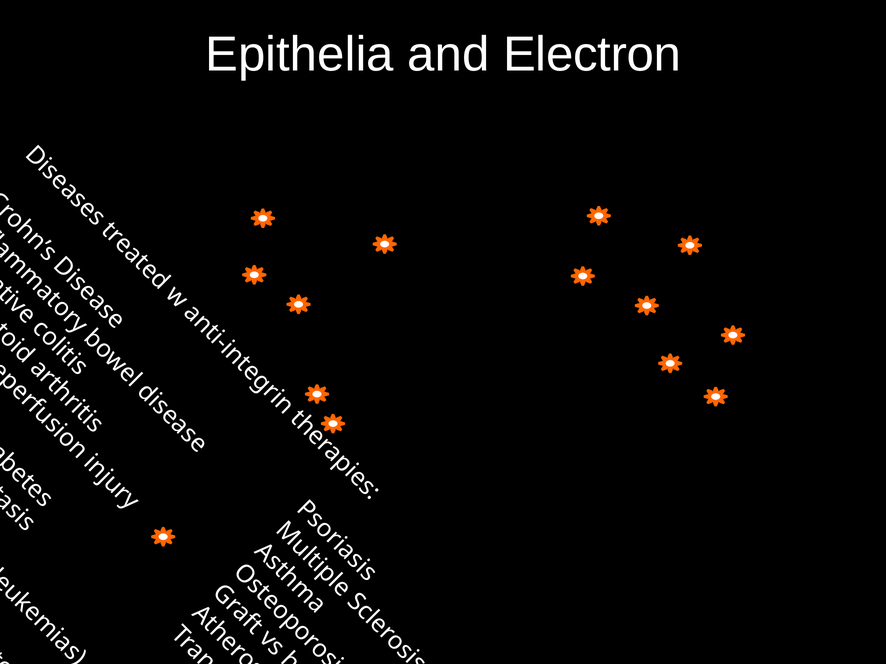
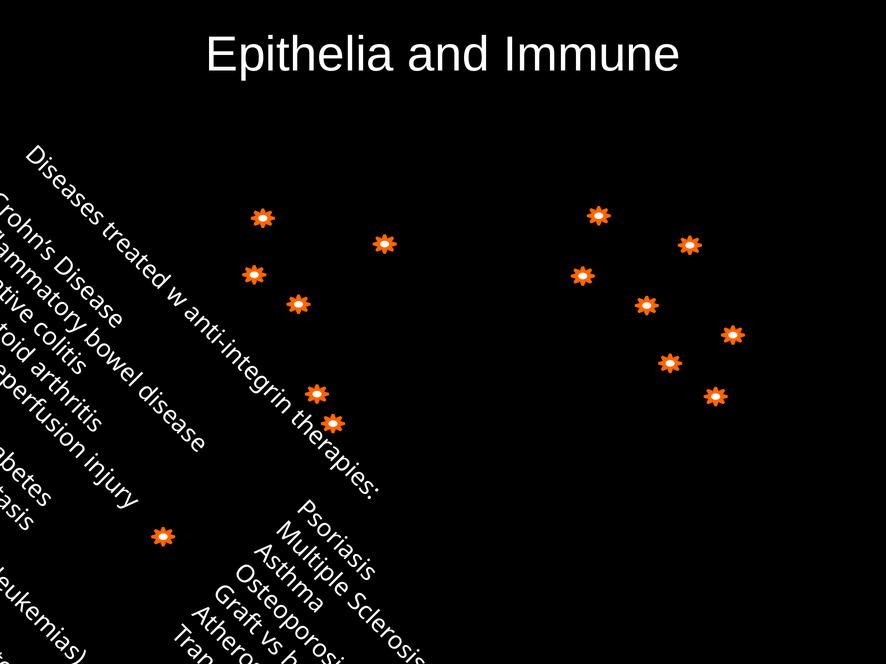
Electron: Electron -> Immune (592, 55)
